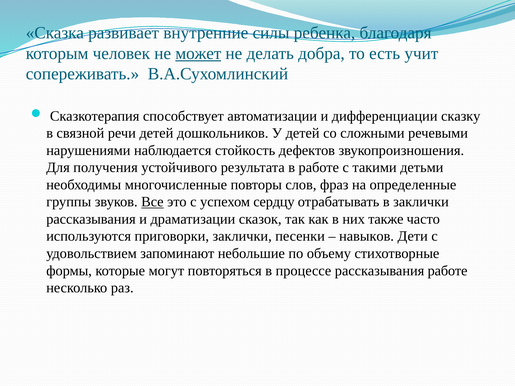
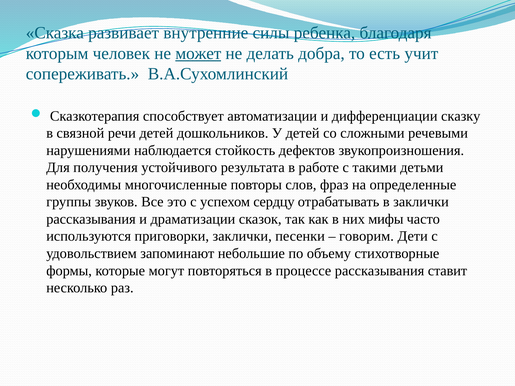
Все underline: present -> none (152, 202)
также: также -> мифы (386, 219)
навыков: навыков -> говорим (367, 236)
рассказывания работе: работе -> ставит (448, 271)
